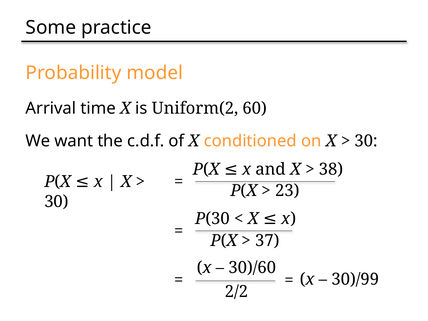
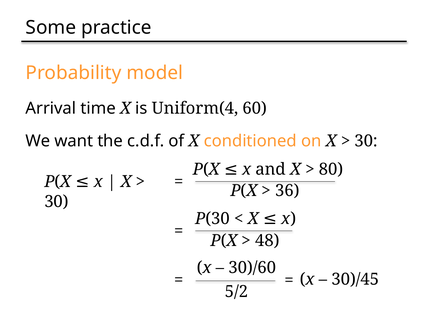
Uniform(2: Uniform(2 -> Uniform(4 (195, 108)
38: 38 -> 80 (331, 169)
23: 23 -> 36 (287, 191)
37: 37 -> 48 (267, 241)
30)/99: 30)/99 -> 30)/45 (355, 279)
2/2: 2/2 -> 5/2 (237, 292)
